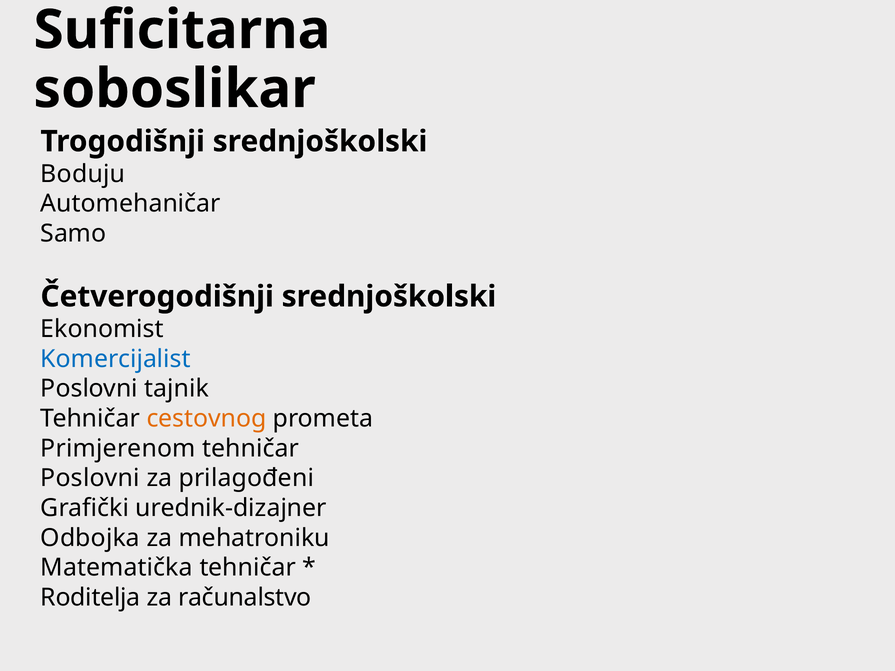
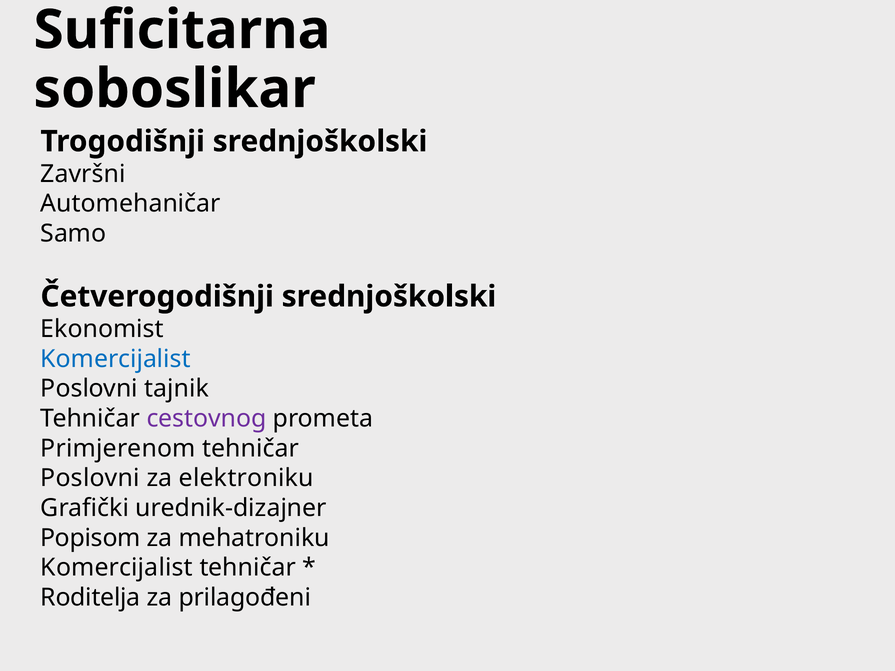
Boduju: Boduju -> Završni (83, 174)
cestovnog colour: orange -> purple (206, 419)
prilagođeni: prilagođeni -> elektroniku (246, 478)
Odbojka: Odbojka -> Popisom (90, 538)
Matematička: Matematička -> Komercijalist (117, 568)
računalstvo: računalstvo -> prilagođeni (245, 598)
